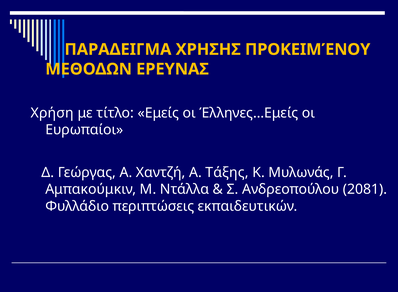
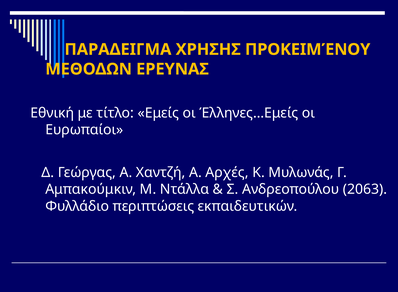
Χρήση: Χρήση -> Εθνική (52, 113)
Τάξης: Τάξης -> Αρχές (227, 172)
2081: 2081 -> 2063 (365, 189)
